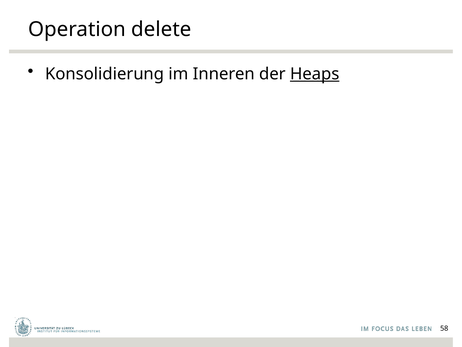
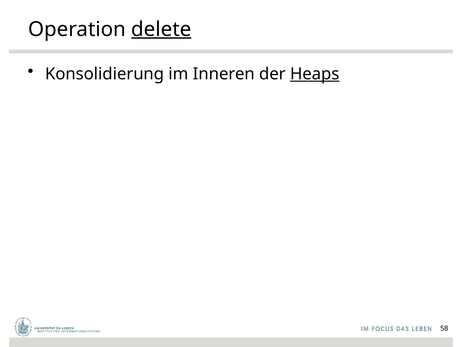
delete underline: none -> present (161, 29)
